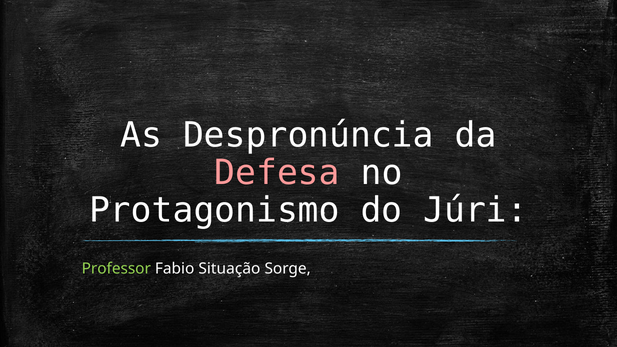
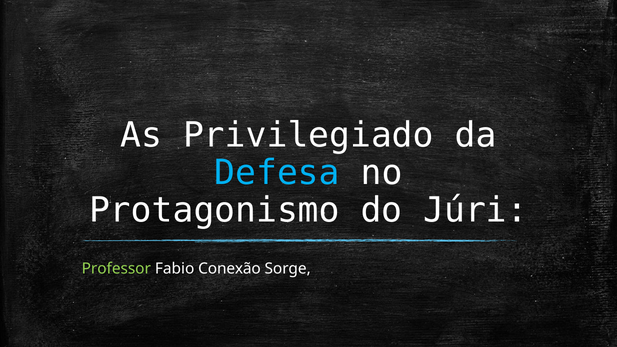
Despronúncia: Despronúncia -> Privilegiado (308, 135)
Defesa colour: pink -> light blue (277, 173)
Situação: Situação -> Conexão (230, 269)
